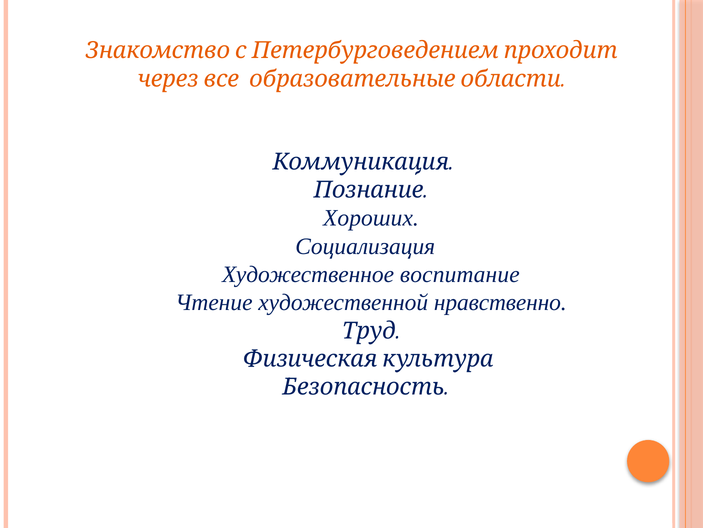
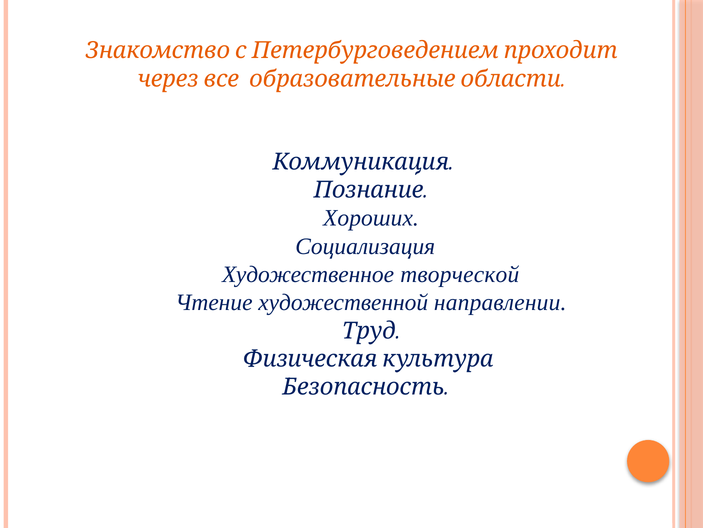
воспитание: воспитание -> творческой (460, 274)
нравственно: нравственно -> направлении (500, 302)
